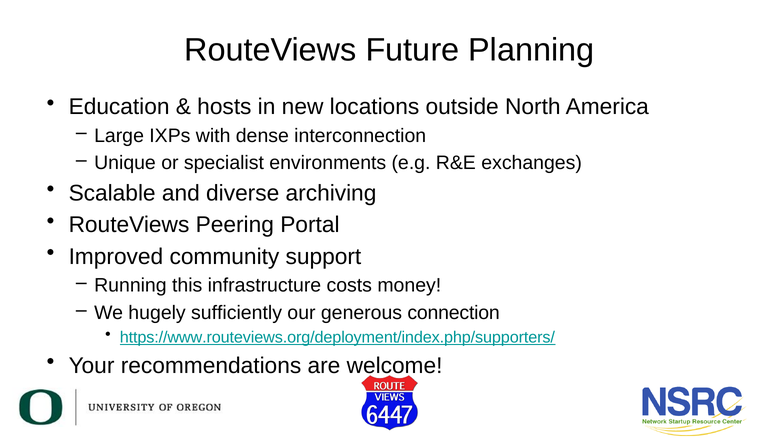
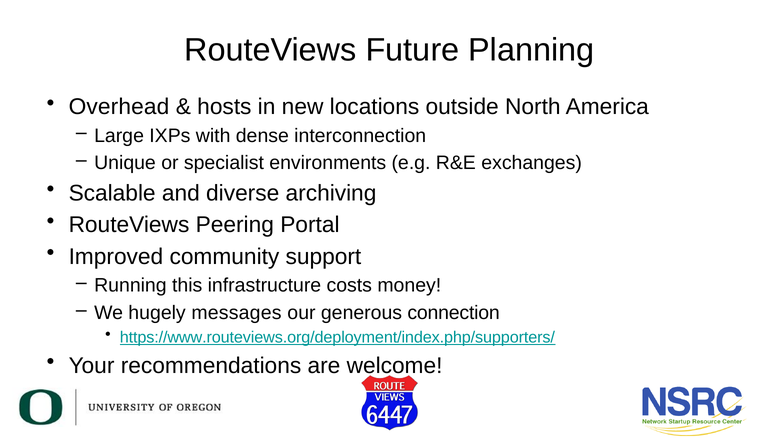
Education: Education -> Overhead (119, 107)
sufficiently: sufficiently -> messages (236, 313)
